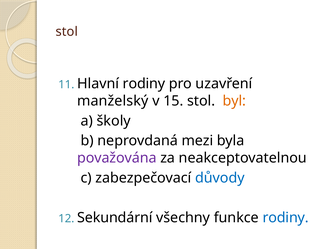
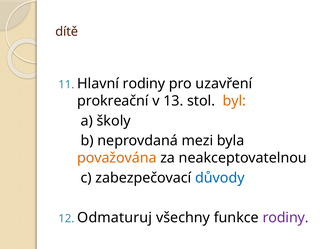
stol: stol -> dítě (67, 32)
manželský: manželský -> prokreační (113, 101)
15: 15 -> 13 (173, 101)
považována colour: purple -> orange (117, 158)
Sekundární: Sekundární -> Odmaturuj (115, 218)
rodiny colour: blue -> purple (286, 218)
